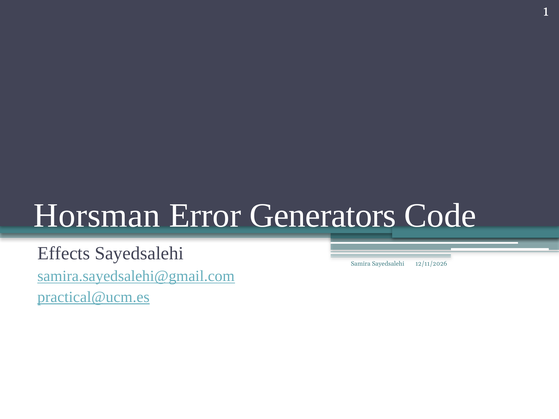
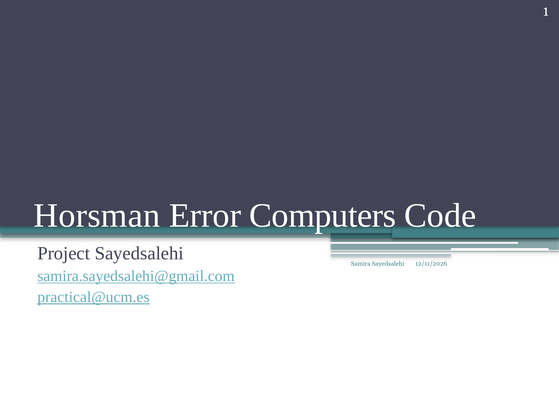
Generators: Generators -> Computers (323, 216)
Effects: Effects -> Project (64, 254)
